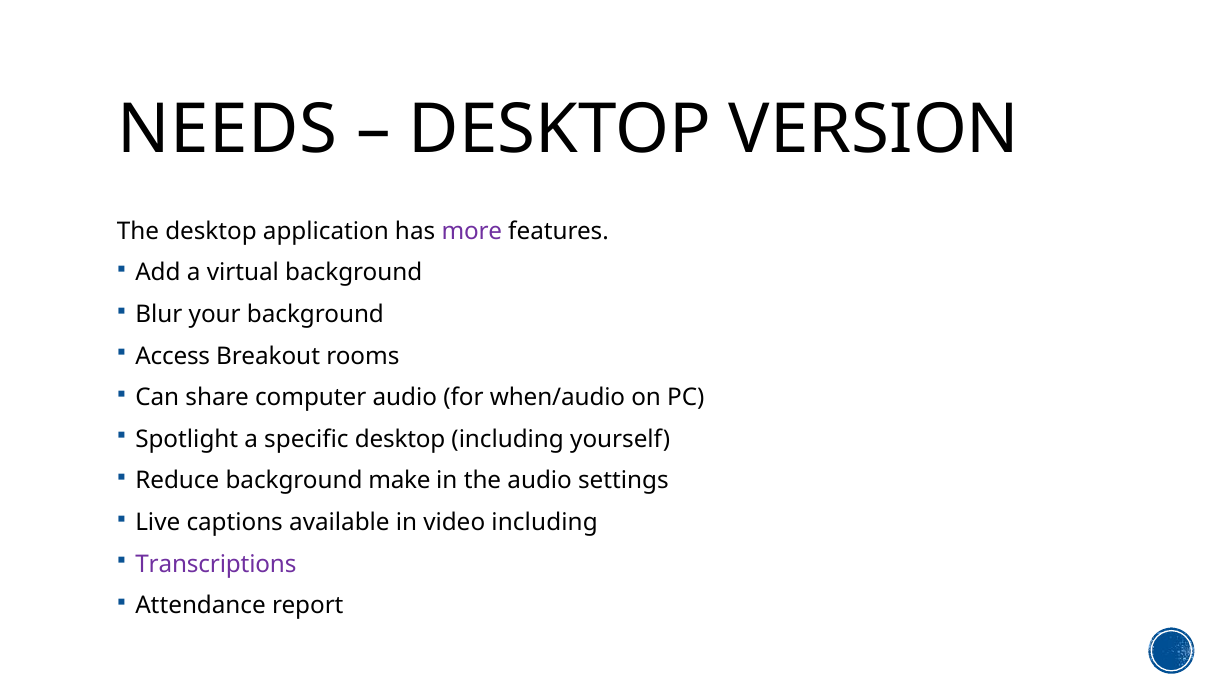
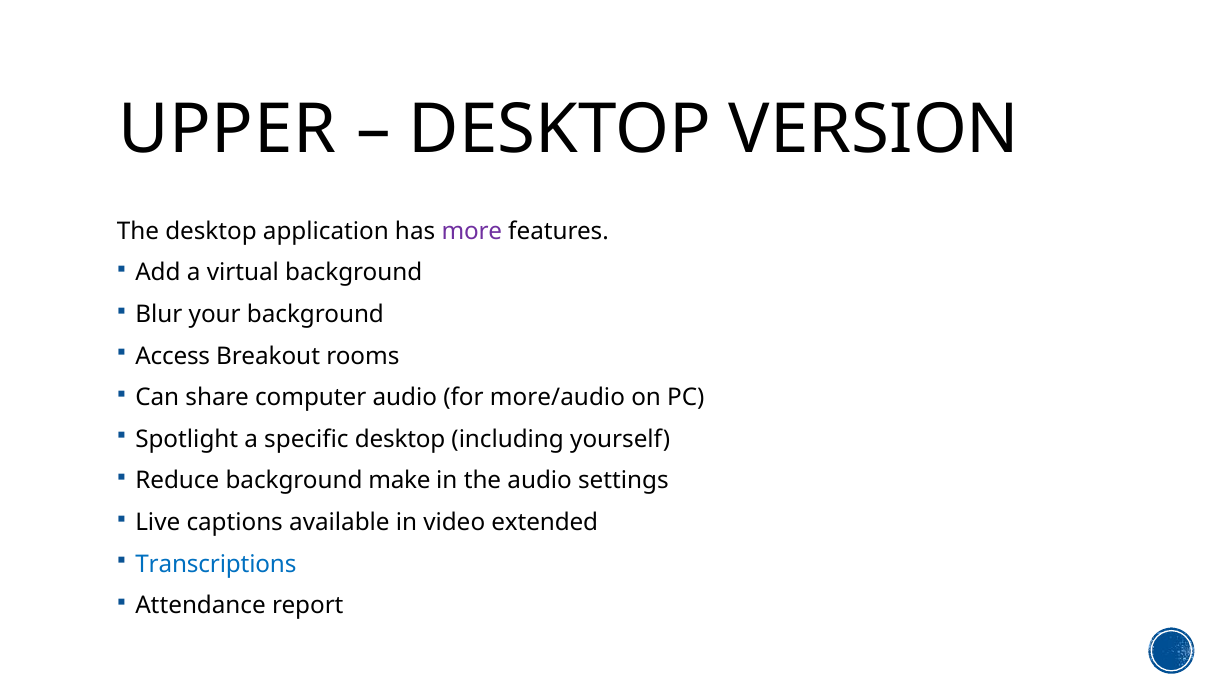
NEEDS: NEEDS -> UPPER (227, 129)
when/audio: when/audio -> more/audio (557, 398)
video including: including -> extended (545, 522)
Transcriptions colour: purple -> blue (216, 564)
